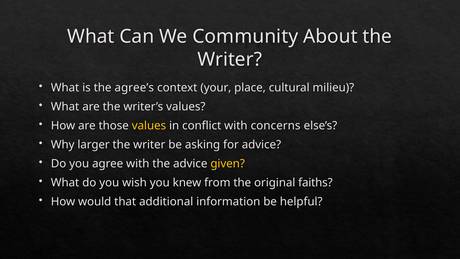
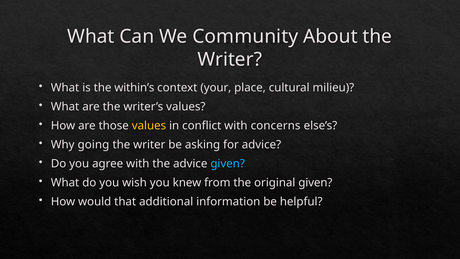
agree’s: agree’s -> within’s (134, 88)
larger: larger -> going (93, 145)
given colour: yellow -> light blue (228, 164)
original faiths: faiths -> given (315, 183)
